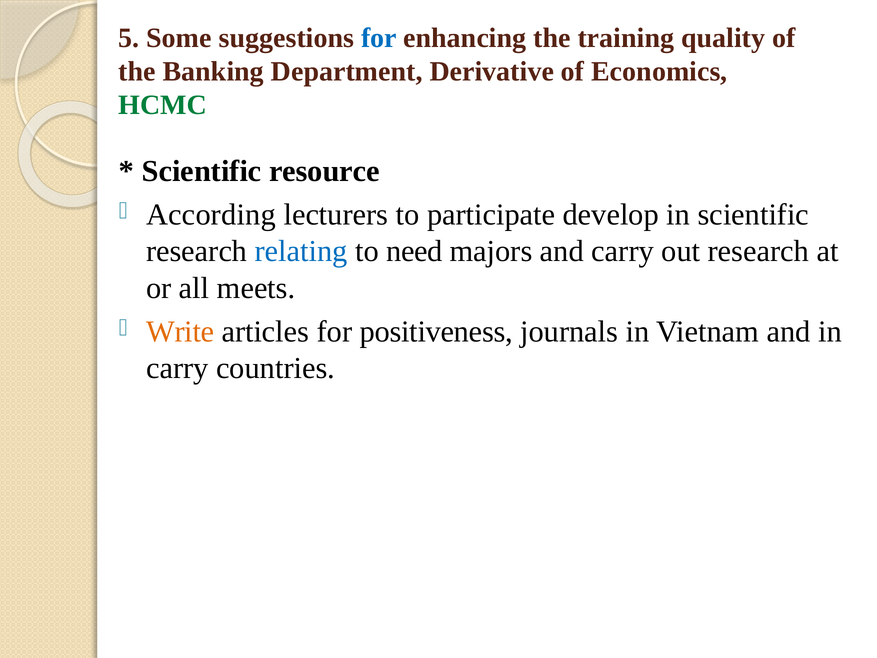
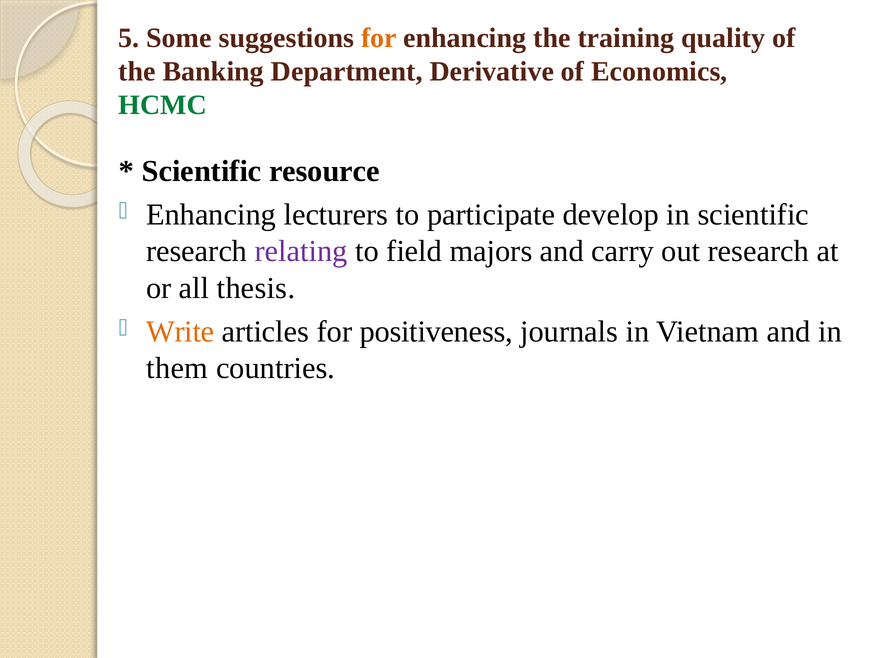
for colour: blue -> orange (379, 38)
According: According -> Enhancing (211, 215)
relating colour: blue -> purple (301, 251)
need: need -> field (414, 251)
meets: meets -> thesis (256, 288)
carry: carry -> them (177, 368)
